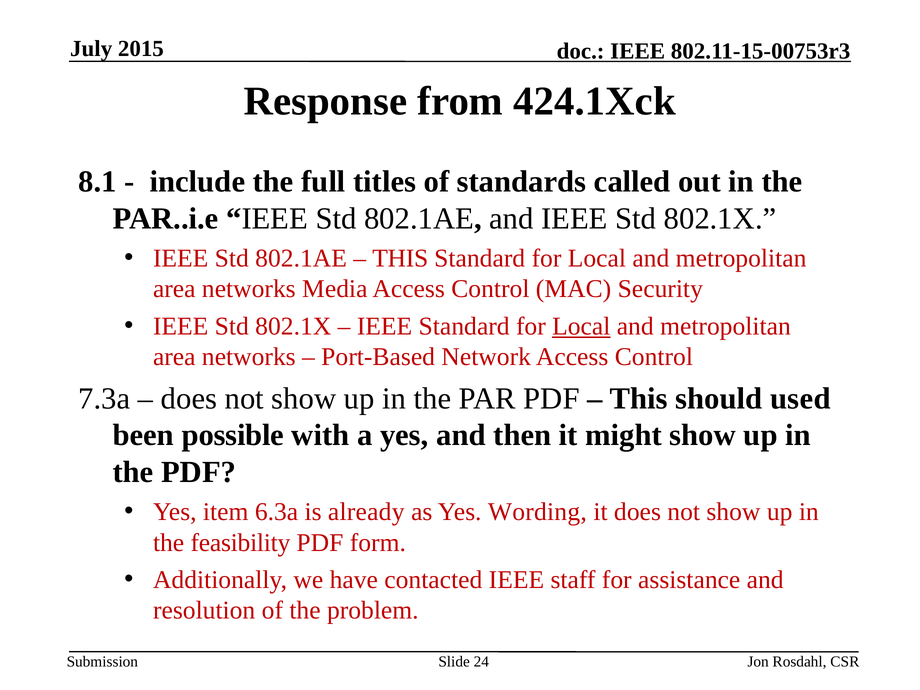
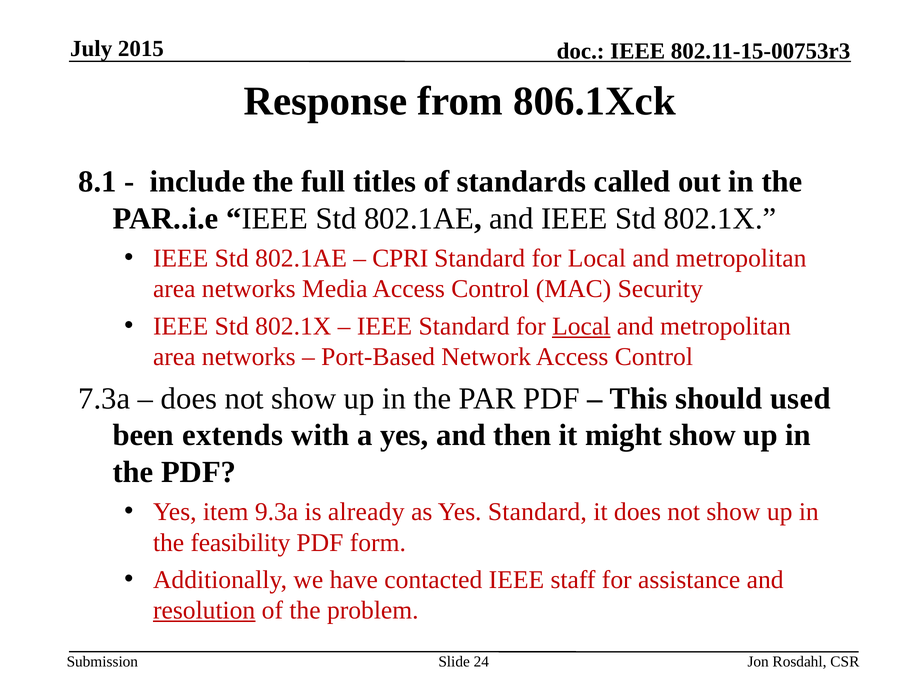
424.1Xck: 424.1Xck -> 806.1Xck (595, 101)
THIS: THIS -> CPRI (400, 258)
possible: possible -> extends (233, 435)
6.3a: 6.3a -> 9.3a (277, 512)
Yes Wording: Wording -> Standard (537, 512)
resolution underline: none -> present (204, 610)
